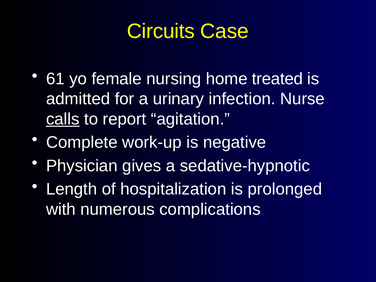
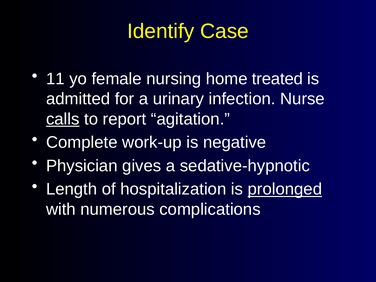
Circuits: Circuits -> Identify (161, 31)
61: 61 -> 11 (55, 79)
prolonged underline: none -> present (285, 189)
